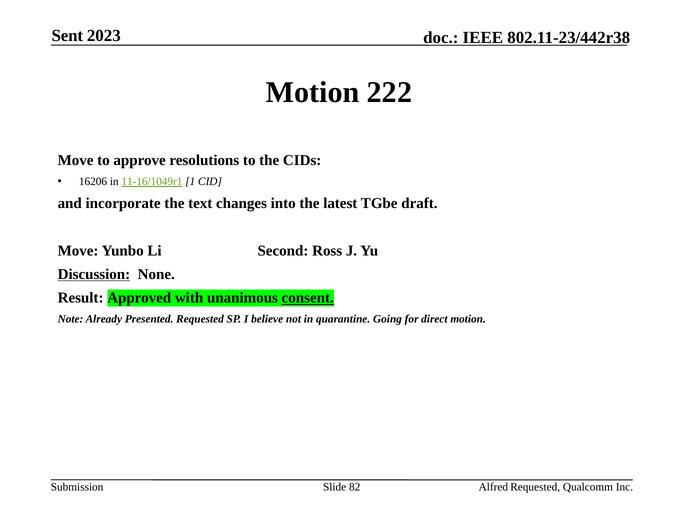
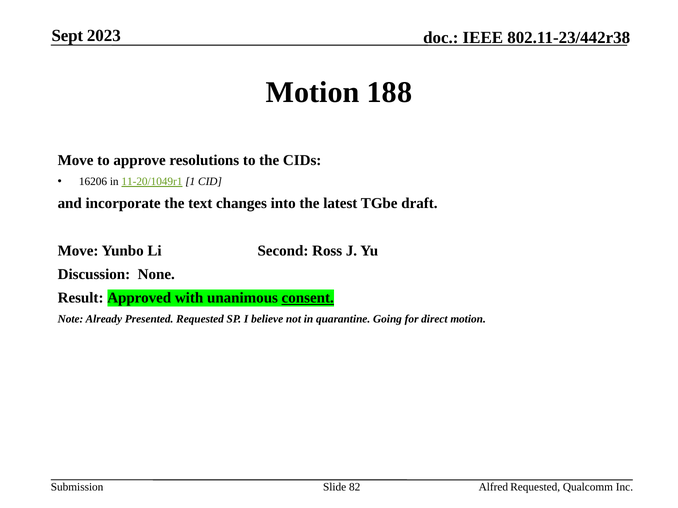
Sent: Sent -> Sept (67, 36)
222: 222 -> 188 (389, 92)
11-16/1049r1: 11-16/1049r1 -> 11-20/1049r1 (152, 182)
Discussion underline: present -> none (94, 275)
